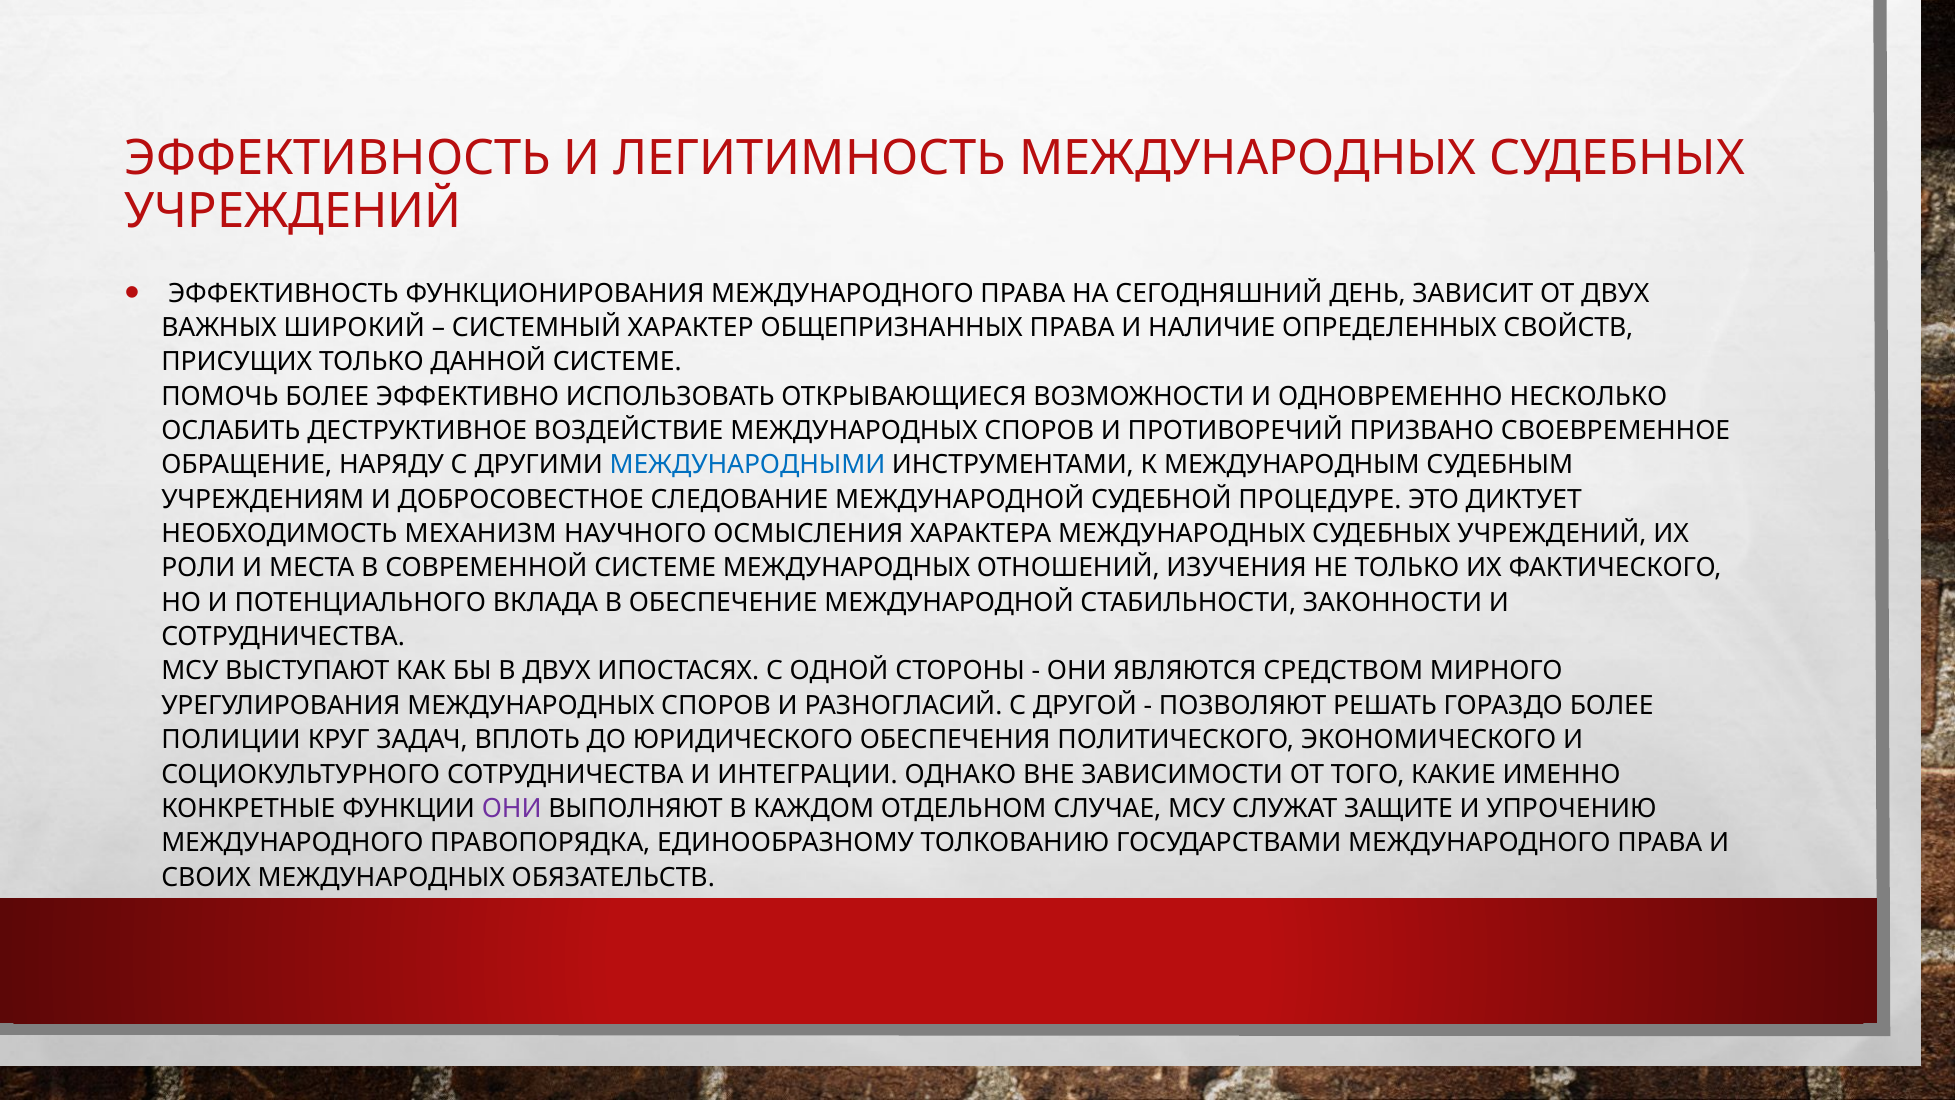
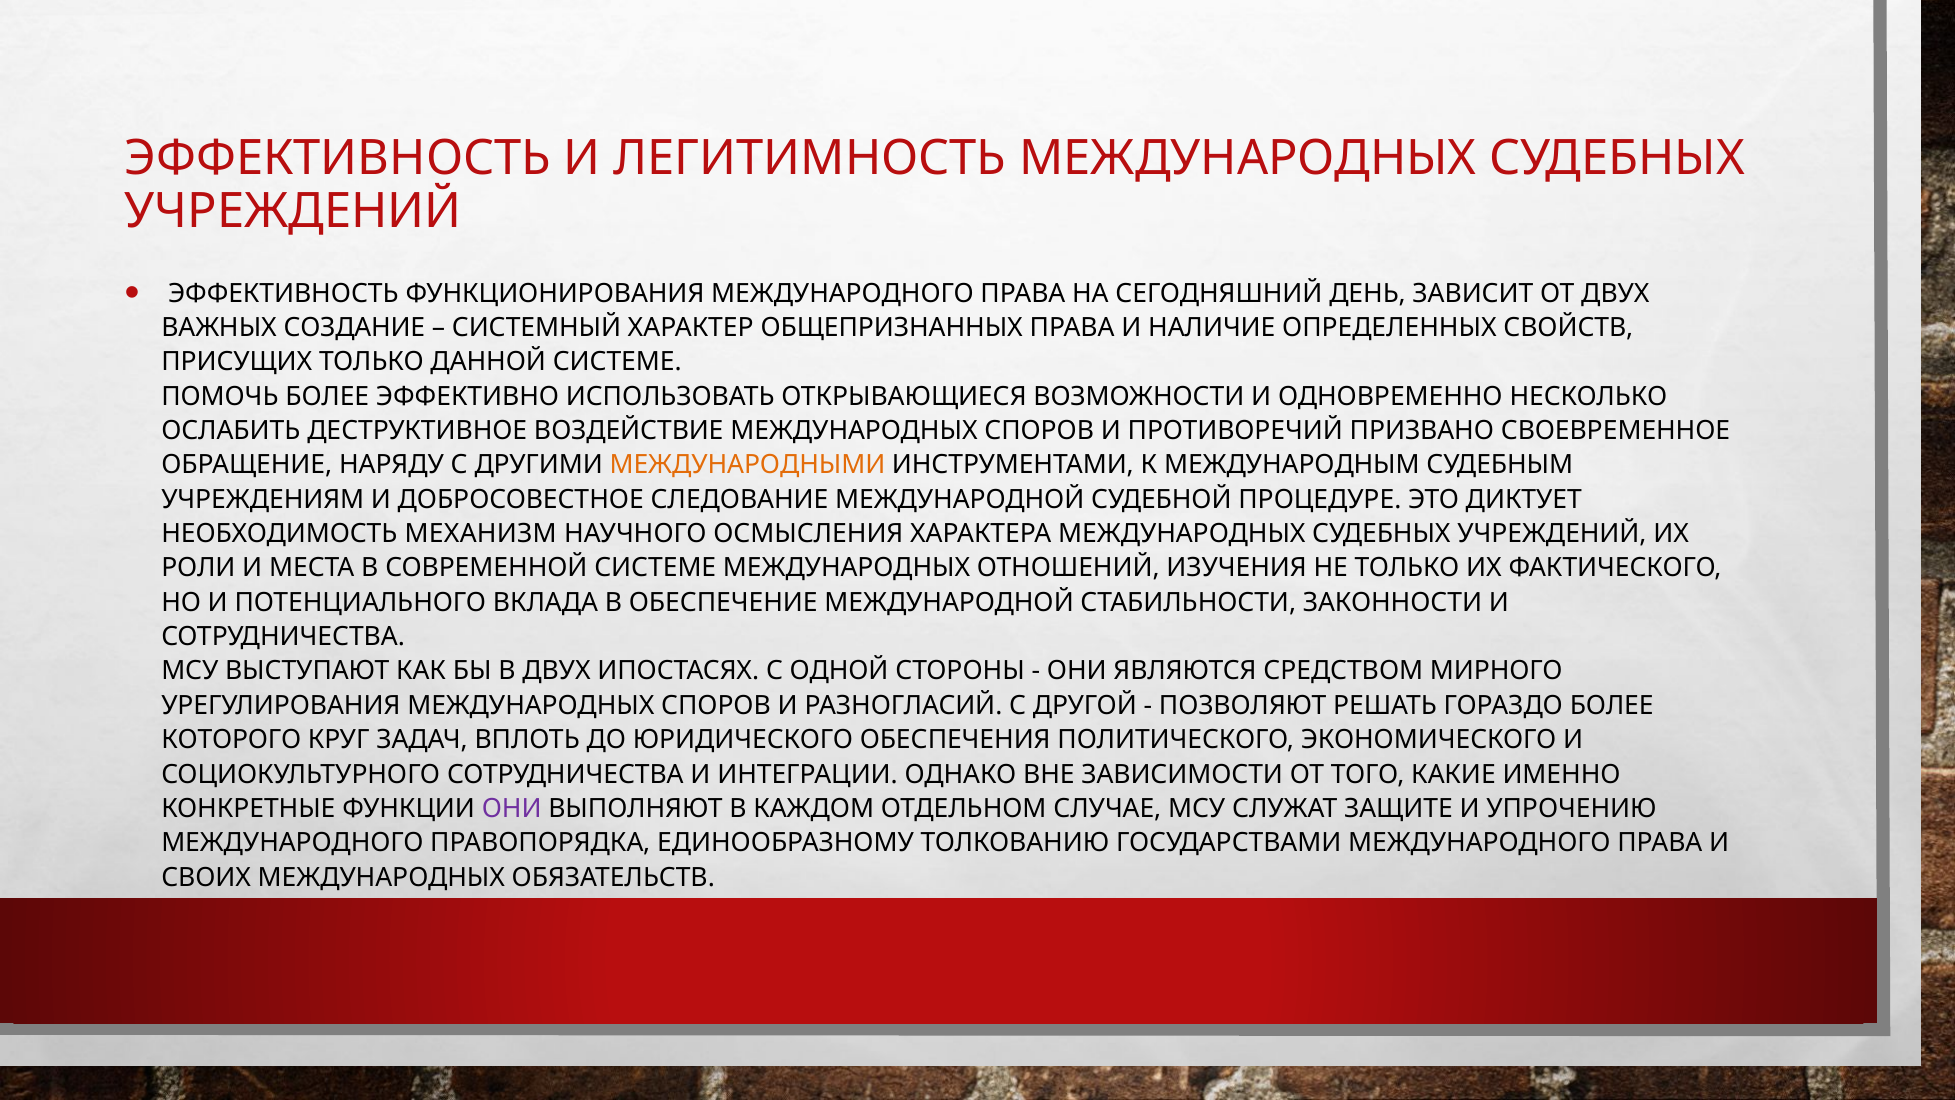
ШИРОКИЙ: ШИРОКИЙ -> СОЗДАНИЕ (354, 328)
МЕЖДУНАРОДНЫМИ colour: blue -> orange (747, 465)
ПОЛИЦИИ: ПОЛИЦИИ -> КОТОРОГО (231, 740)
